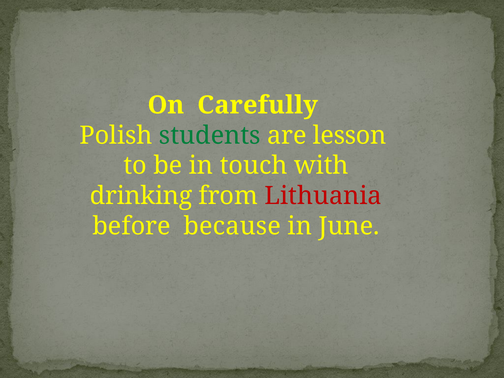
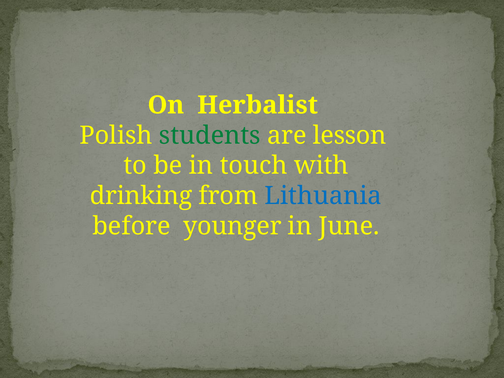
Carefully: Carefully -> Herbalist (258, 105)
Lithuania colour: red -> blue (323, 196)
because: because -> younger (233, 226)
